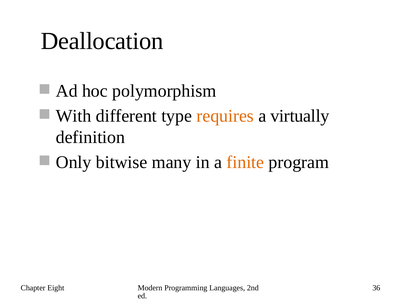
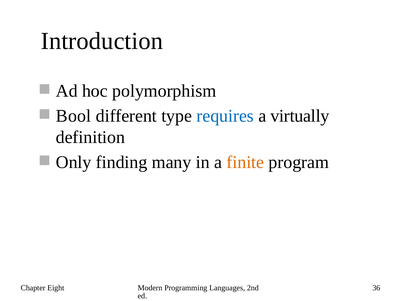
Deallocation: Deallocation -> Introduction (102, 41)
With: With -> Bool (74, 116)
requires colour: orange -> blue (225, 116)
bitwise: bitwise -> finding (122, 162)
